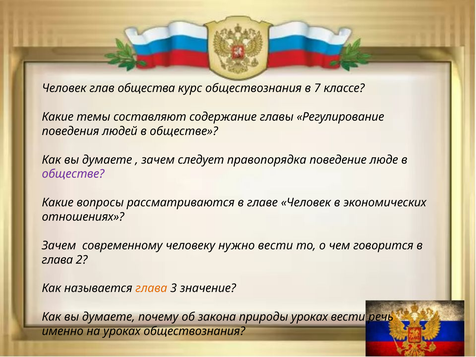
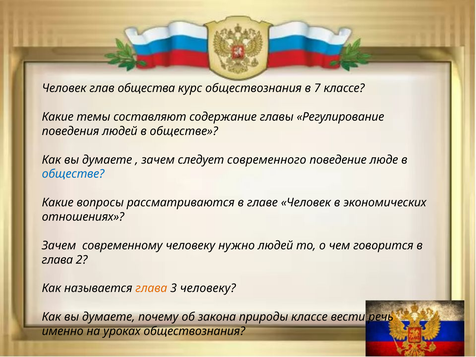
правопорядка: правопорядка -> современного (267, 160)
обществе colour: purple -> blue (73, 174)
нужно вести: вести -> людей (276, 245)
3 значение: значение -> человеку (208, 288)
природы уроках: уроках -> классе (309, 317)
